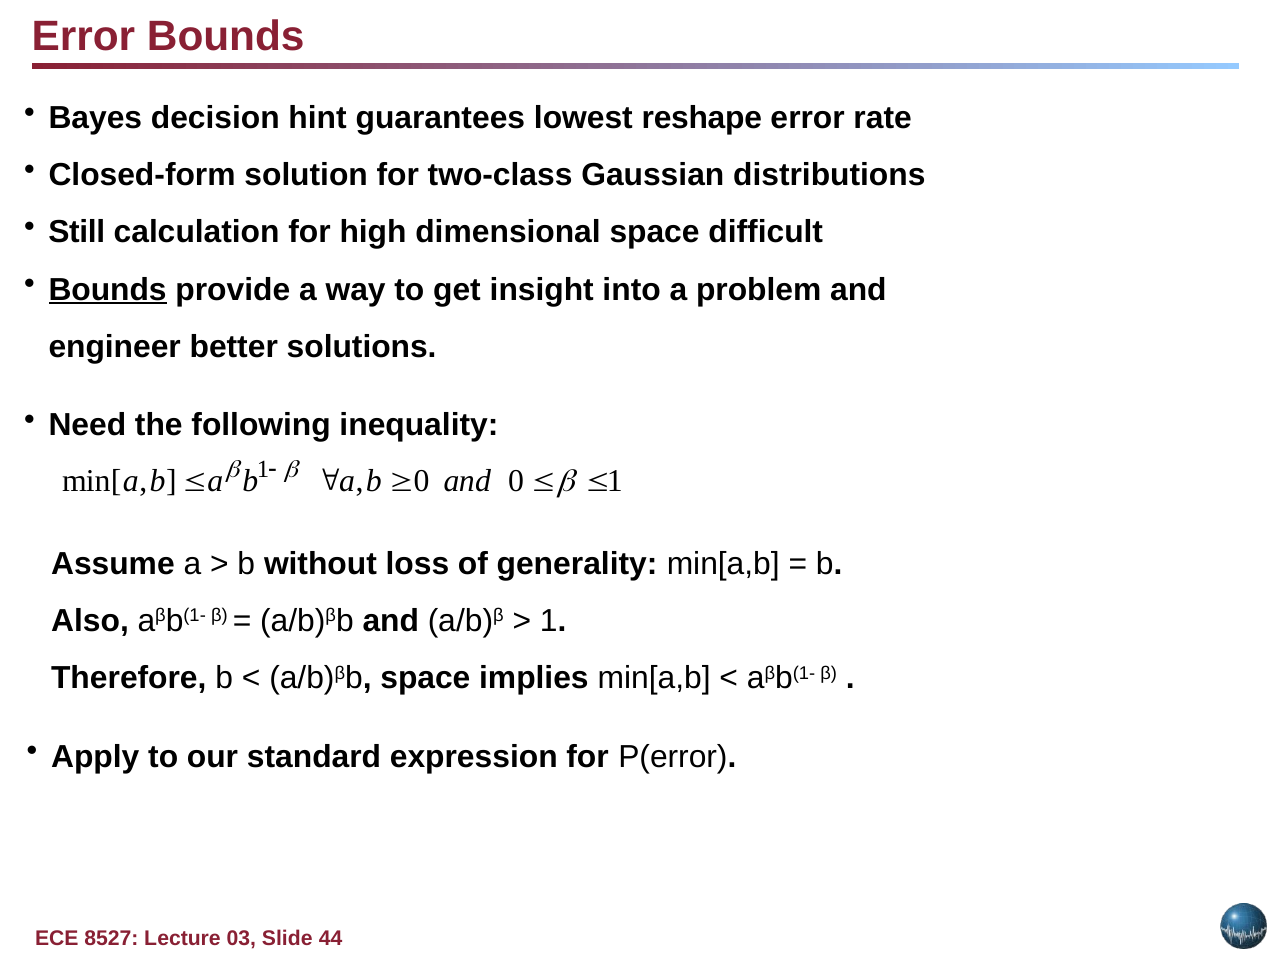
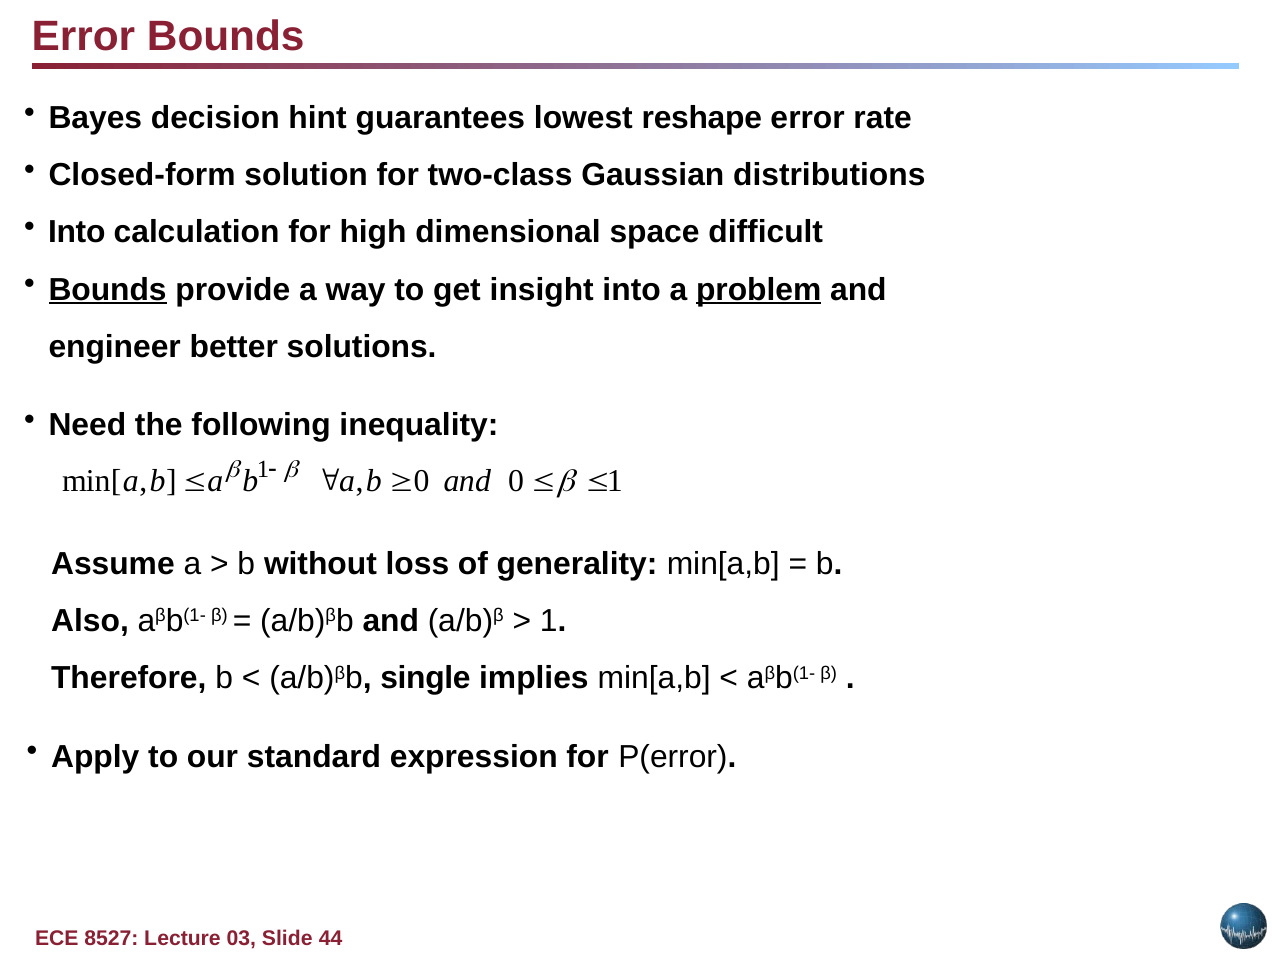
Still: Still -> Into (77, 232)
problem underline: none -> present (759, 290)
a/b)βb space: space -> single (425, 678)
